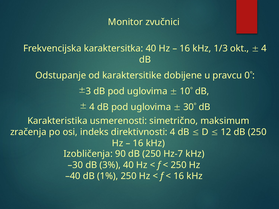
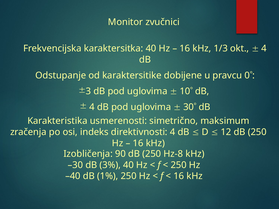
Hz-7: Hz-7 -> Hz-8 (173, 154)
